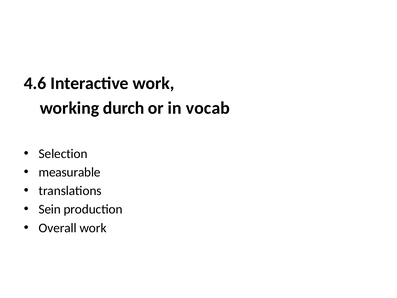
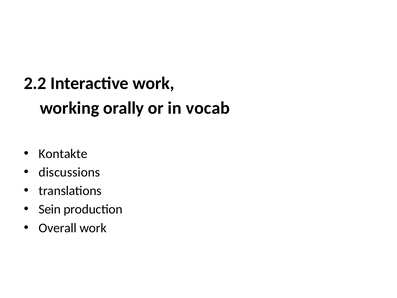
4.6: 4.6 -> 2.2 (35, 83)
durch: durch -> orally (124, 108)
Selection: Selection -> Kontakte (63, 154)
measurable: measurable -> discussions (69, 172)
